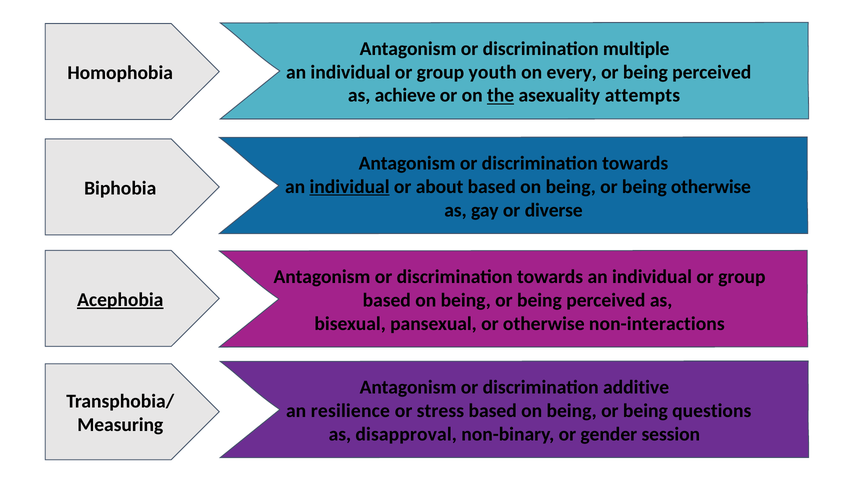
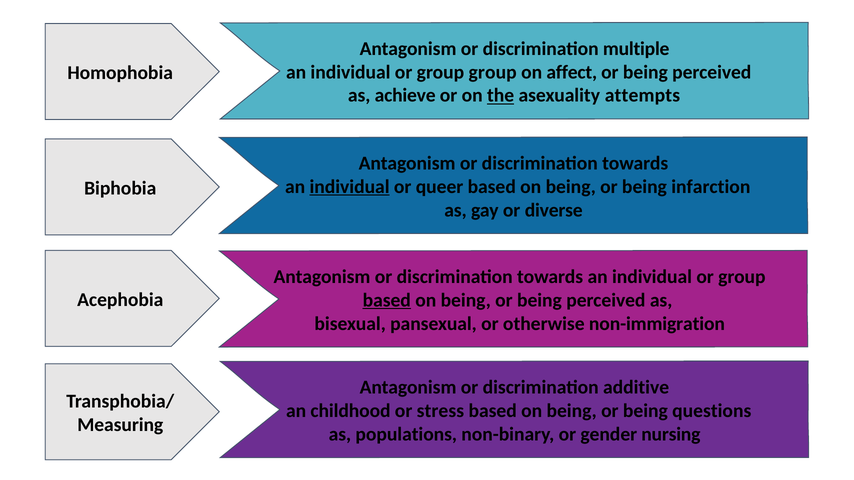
group youth: youth -> group (493, 72)
every: every -> affect (572, 72)
about: about -> queer (440, 187)
being otherwise: otherwise -> infarction (711, 187)
Acephobia underline: present -> none (120, 300)
based underline: none -> present (387, 300)
non-interactions: non-interactions -> non-immigration (657, 324)
resilience: resilience -> childhood (351, 411)
disapproval: disapproval -> populations (406, 434)
session: session -> nursing (671, 434)
